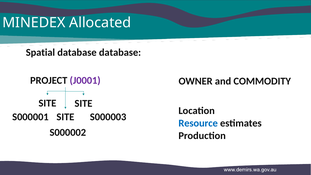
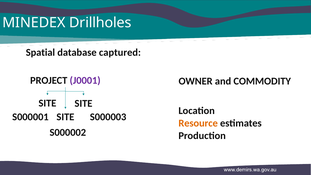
Allocated: Allocated -> Drillholes (100, 23)
database database: database -> captured (120, 52)
Resource colour: blue -> orange (198, 123)
